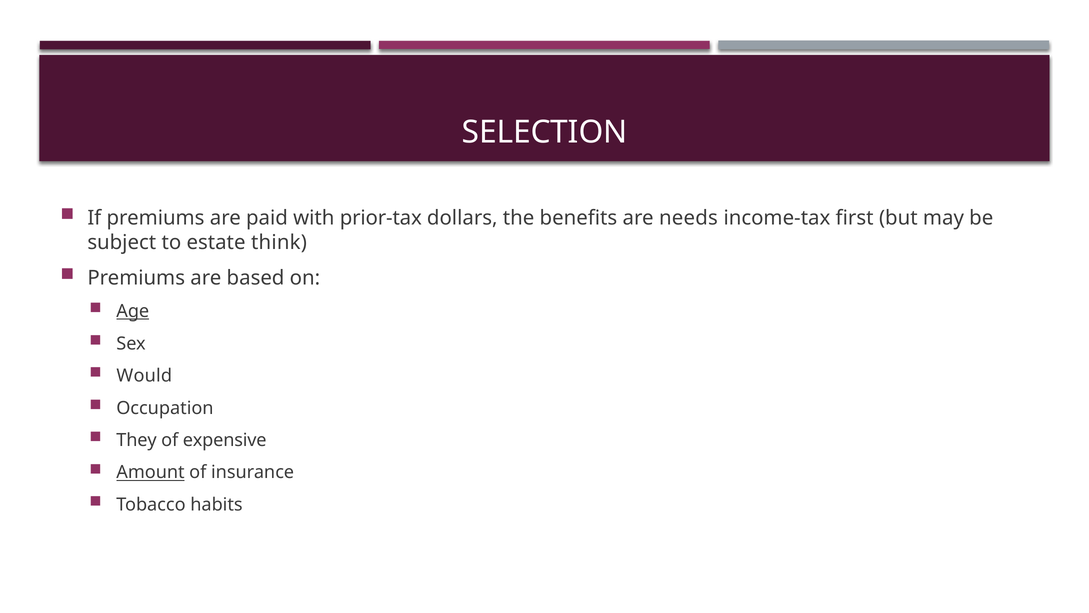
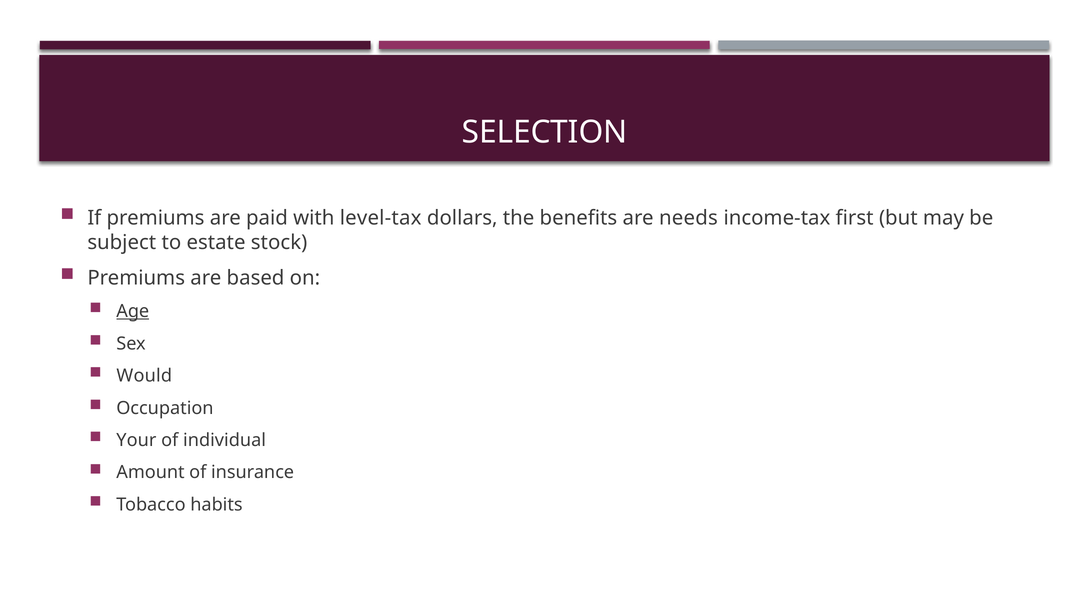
prior-tax: prior-tax -> level-tax (381, 218)
think: think -> stock (279, 242)
They: They -> Your (136, 440)
expensive: expensive -> individual (225, 440)
Amount underline: present -> none (150, 472)
